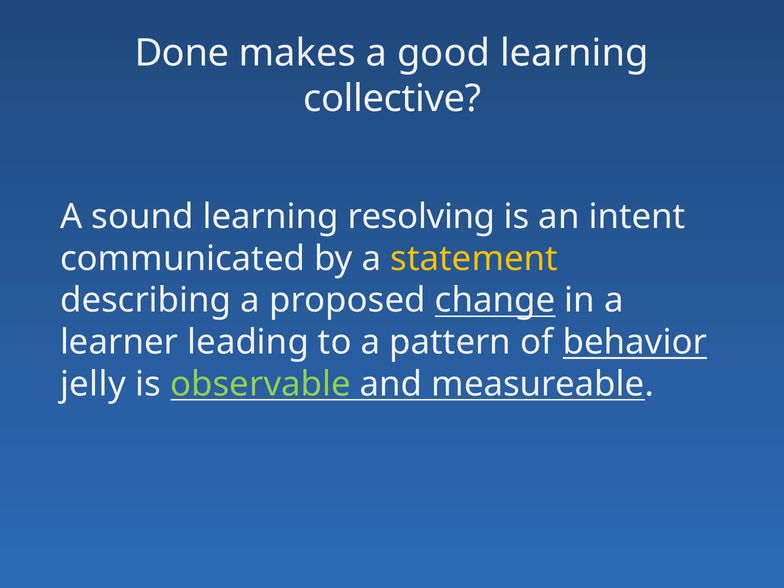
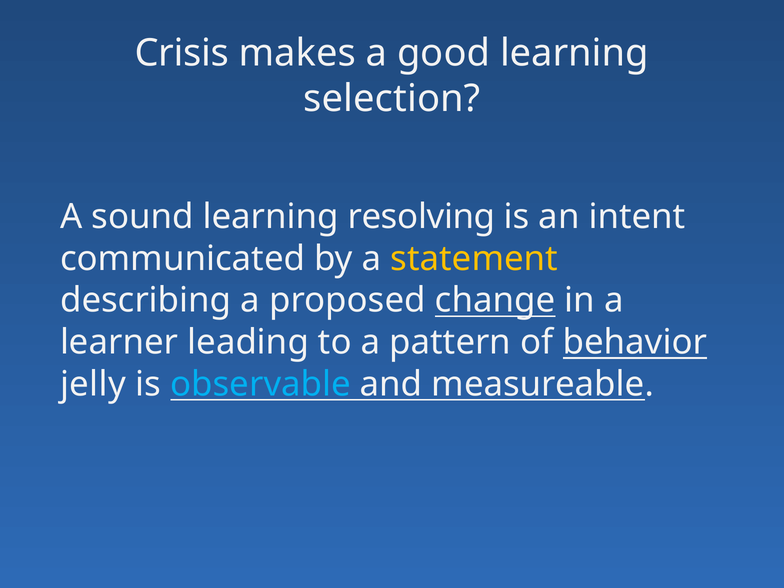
Done: Done -> Crisis (182, 53)
collective: collective -> selection (392, 99)
observable colour: light green -> light blue (261, 384)
